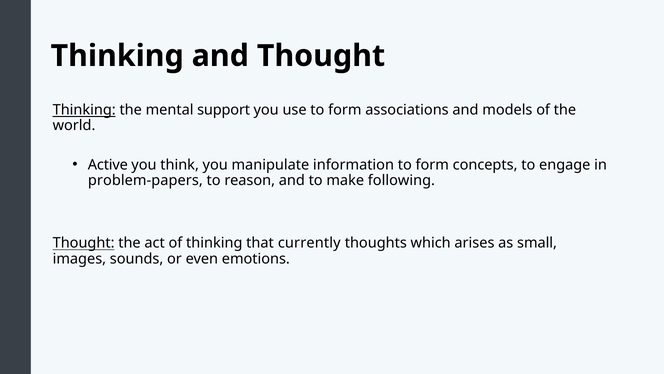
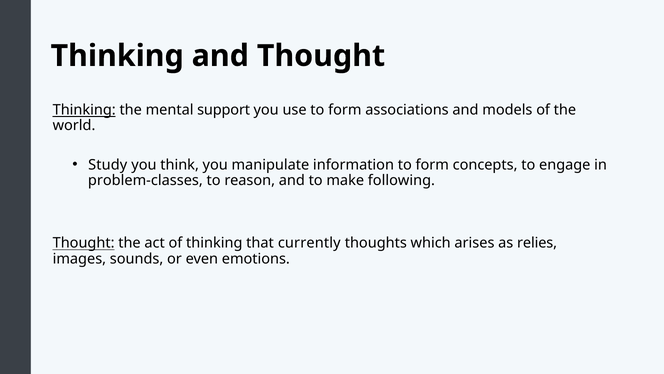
Active: Active -> Study (108, 165)
problem-papers: problem-papers -> problem-classes (145, 180)
small: small -> relies (537, 243)
